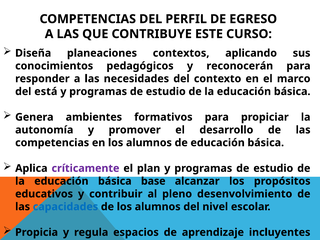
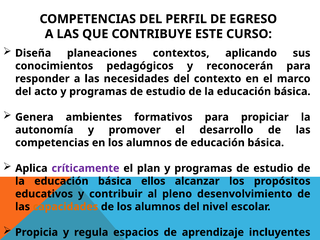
está: está -> acto (46, 92)
base: base -> ellos (153, 181)
capacidades colour: blue -> orange (65, 207)
